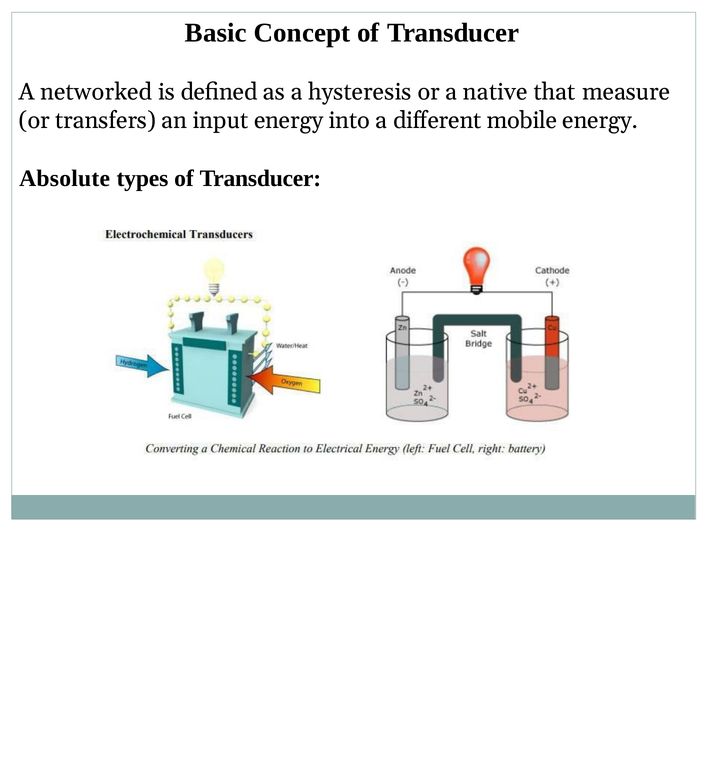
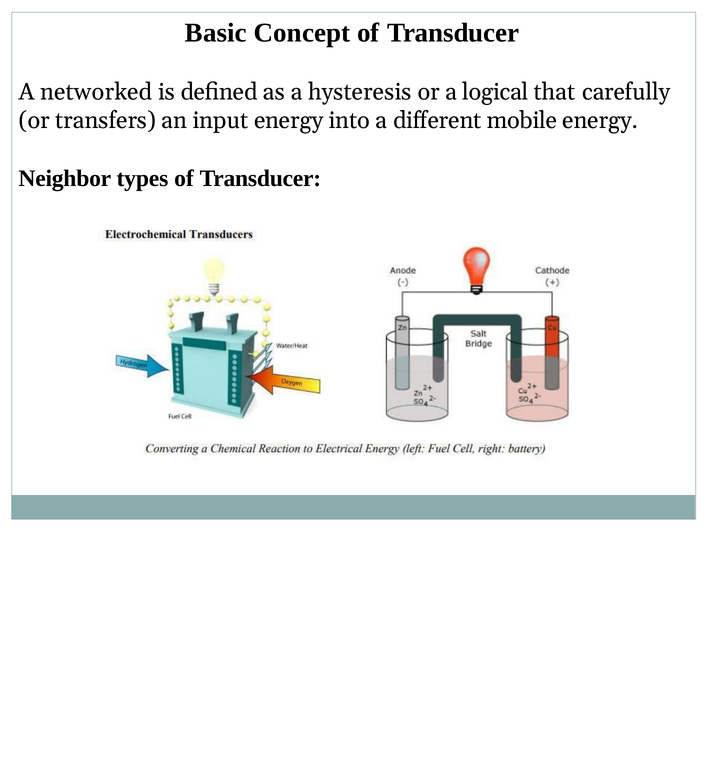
native: native -> logical (496, 92)
measure: measure -> carefully (626, 92)
Absolute: Absolute -> Neighbor (65, 178)
